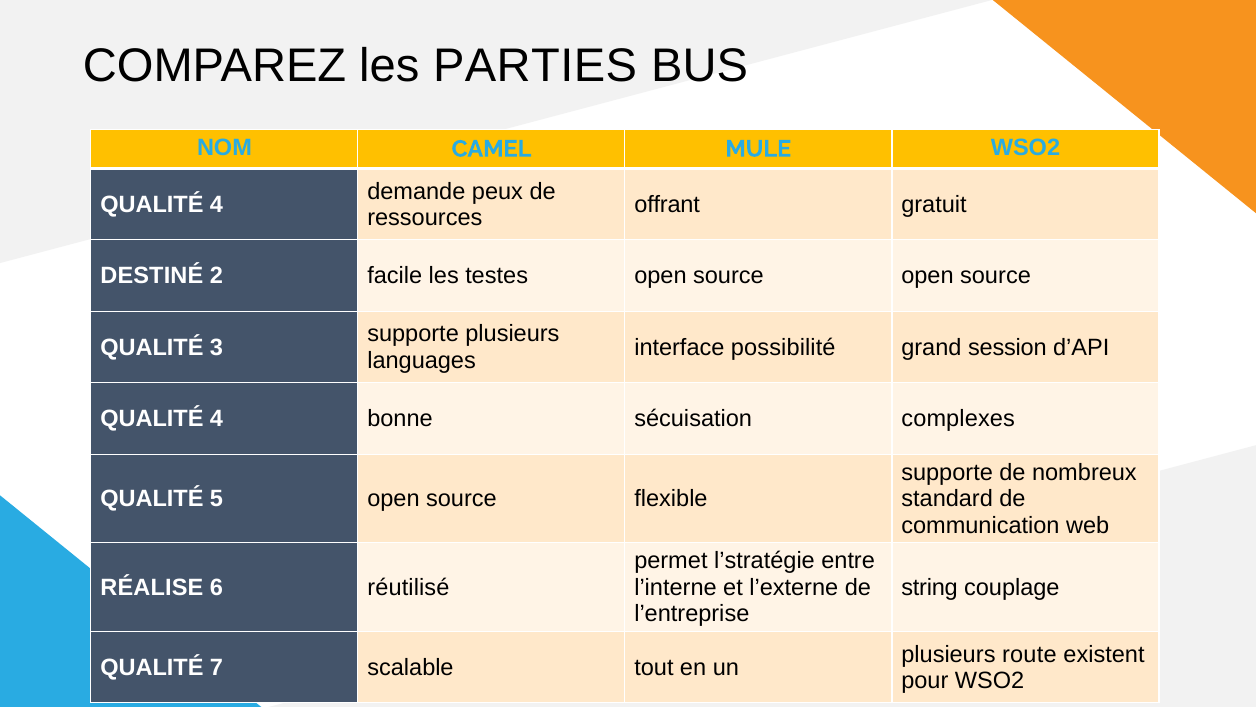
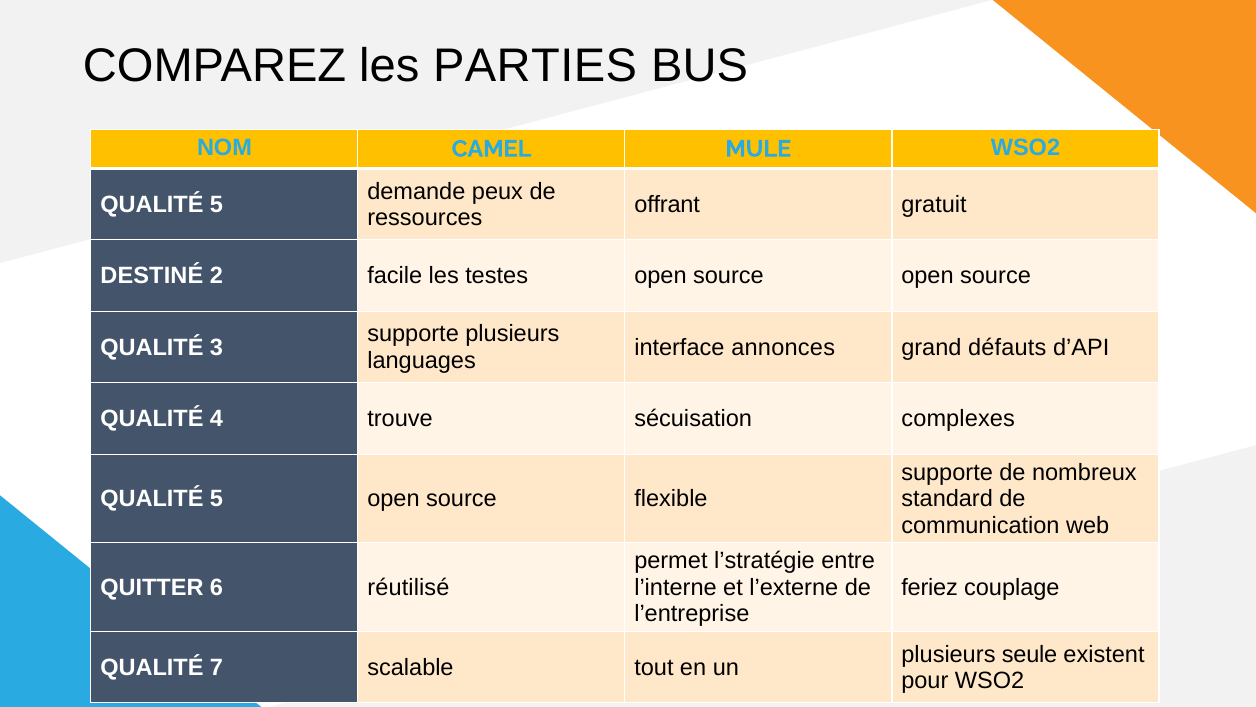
4: 4 -> 5 (217, 204)
possibilité: possibilité -> annonces (783, 347)
session: session -> défauts (1007, 347)
bonne: bonne -> trouve (400, 419)
RÉALISE: RÉALISE -> QUITTER (152, 587)
string: string -> feriez (930, 587)
route: route -> seule (1030, 654)
